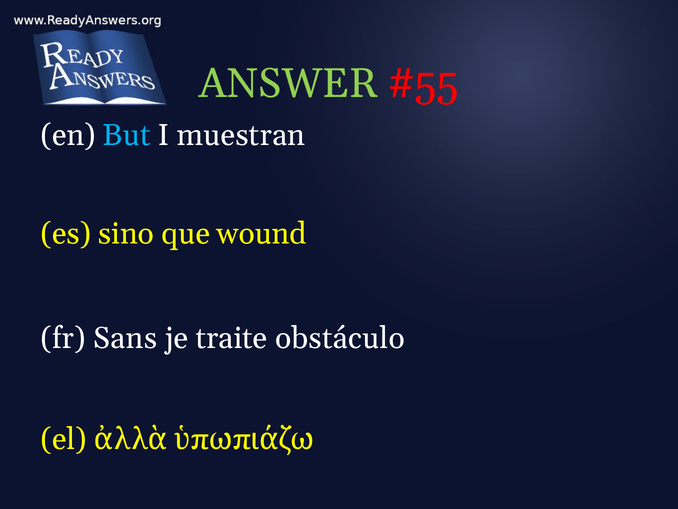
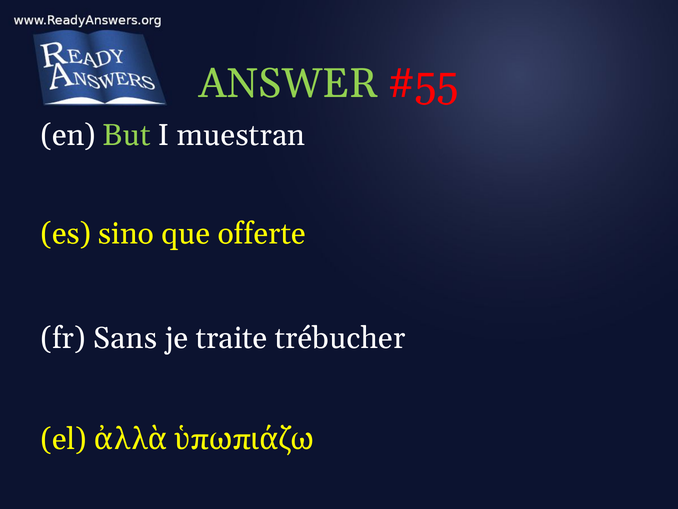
But colour: light blue -> light green (127, 135)
wound: wound -> offerte (262, 233)
obstáculo: obstáculo -> trébucher (340, 338)
